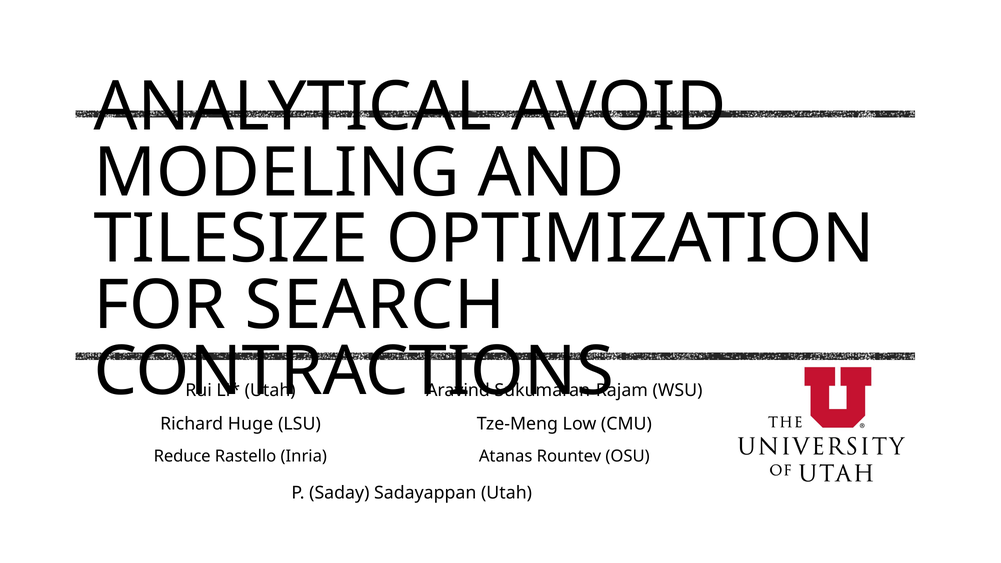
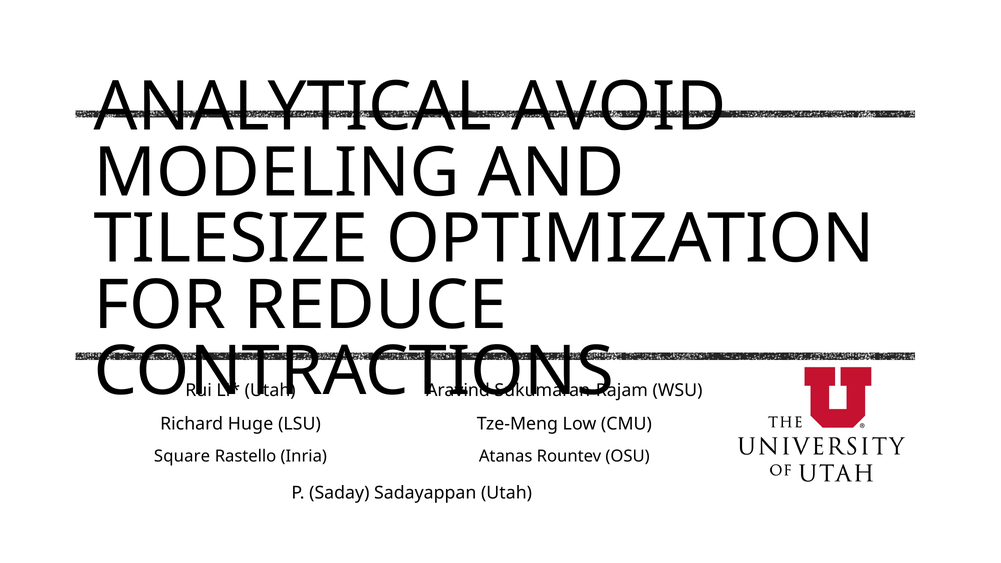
SEARCH: SEARCH -> REDUCE (375, 305)
Reduce: Reduce -> Square (182, 456)
